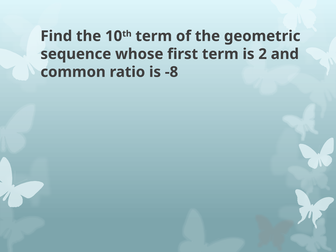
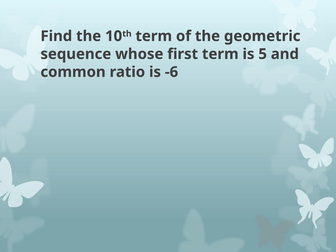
2: 2 -> 5 (263, 54)
-8: -8 -> -6 (172, 72)
